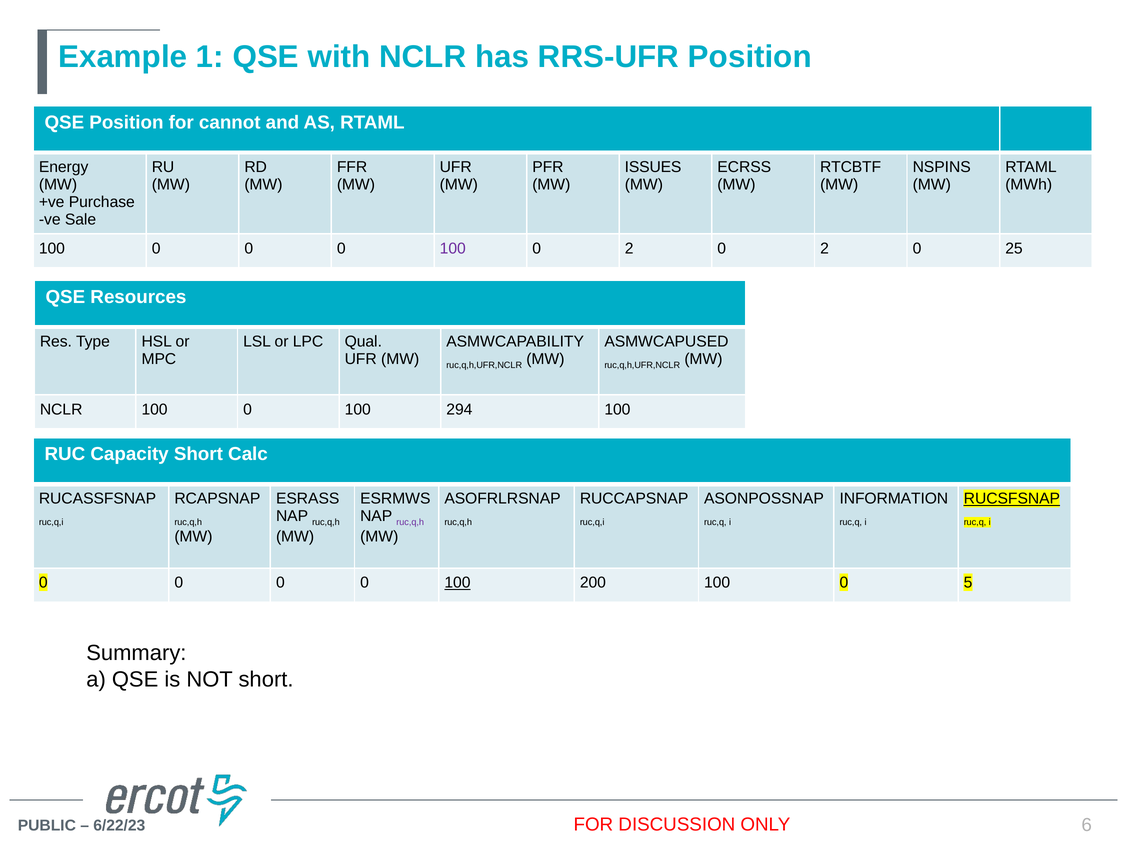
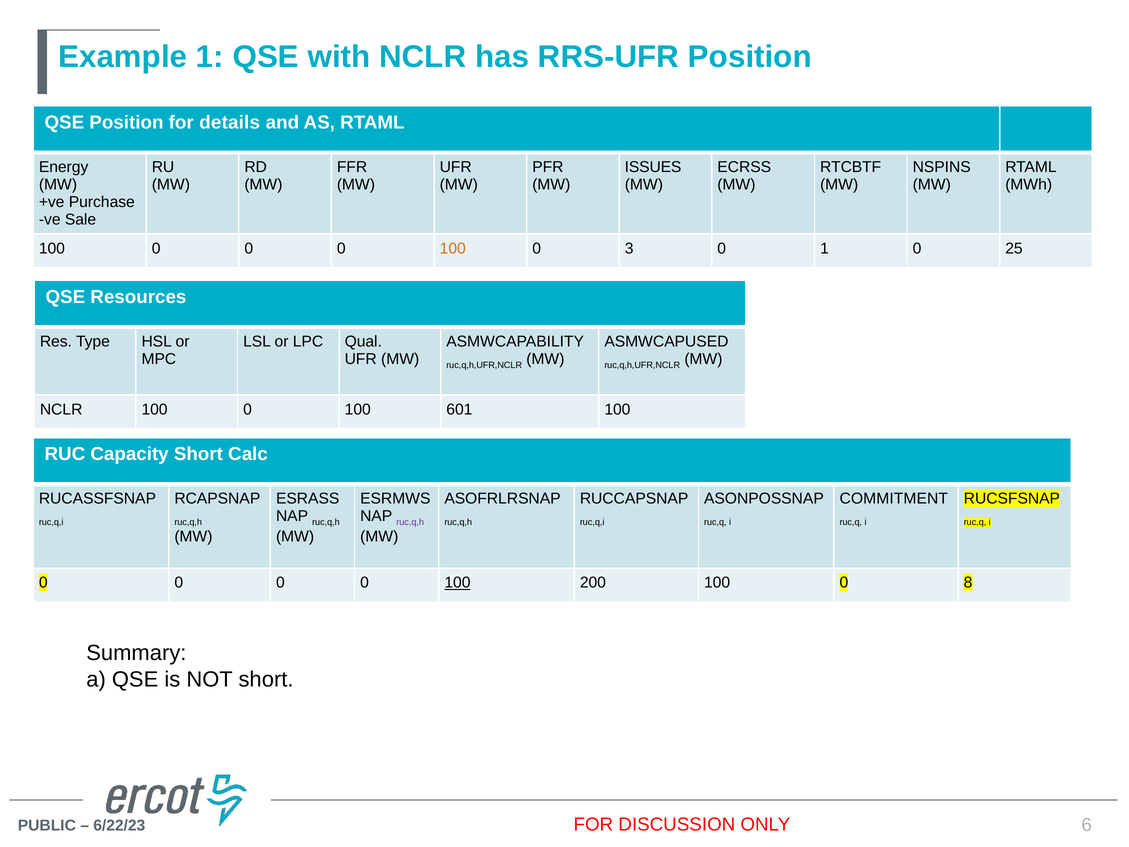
cannot: cannot -> details (230, 122)
100 colour: purple -> orange (453, 248)
2: 2 -> 3 (629, 248)
2: 2 -> 1 (825, 248)
294: 294 -> 601 (459, 409)
INFORMATION: INFORMATION -> COMMITMENT (894, 499)
RUCSFSNAP underline: present -> none (1012, 499)
5: 5 -> 8 (968, 583)
